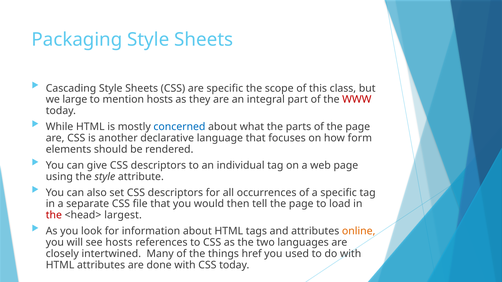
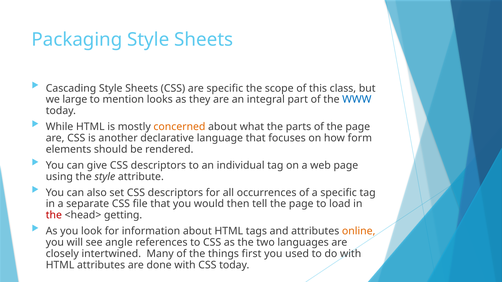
mention hosts: hosts -> looks (160, 100)
WWW colour: red -> blue (357, 100)
concerned colour: blue -> orange (179, 127)
largest: largest -> getting (123, 215)
see hosts: hosts -> angle (119, 243)
href: href -> first (252, 254)
